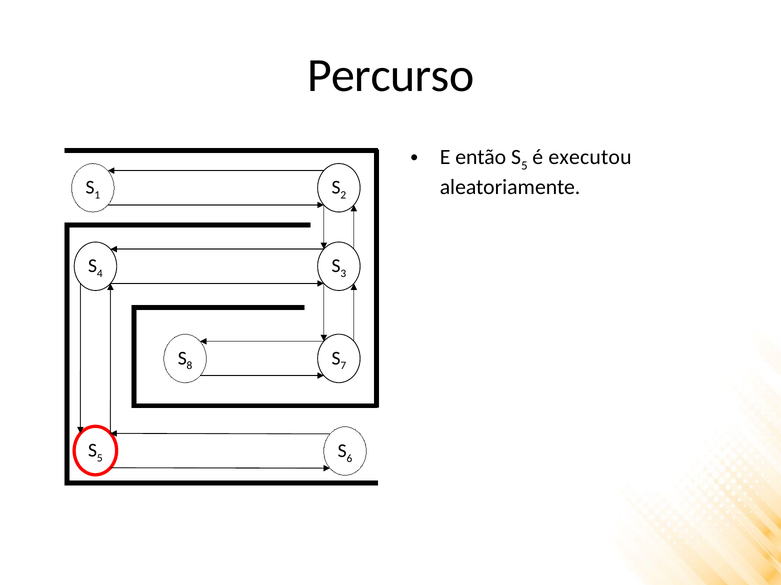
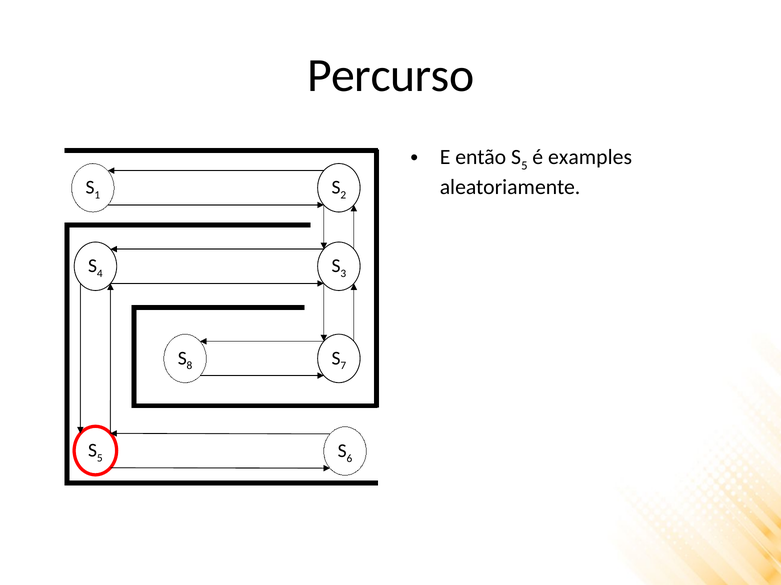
executou: executou -> examples (590, 157)
